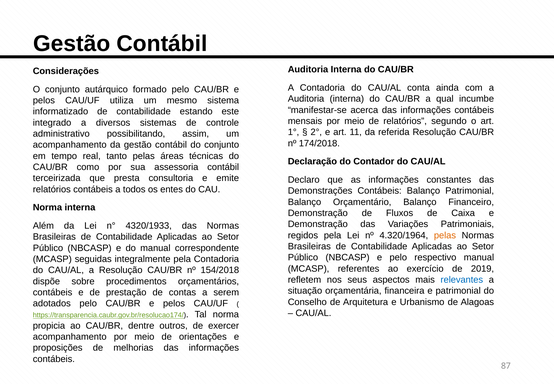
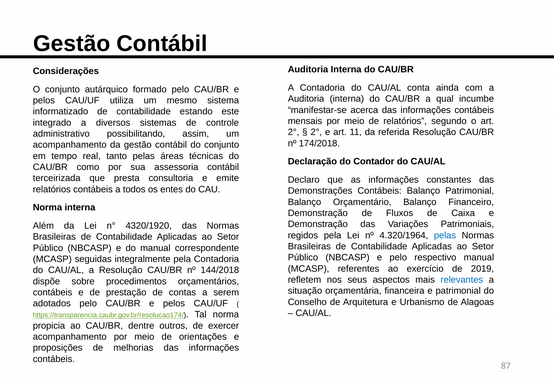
1°: 1° -> 2° (294, 132)
4320/1933: 4320/1933 -> 4320/1920 (149, 225)
pelas colour: orange -> blue (445, 235)
154/2018: 154/2018 -> 144/2018 (220, 270)
